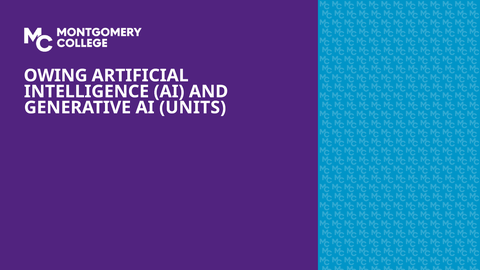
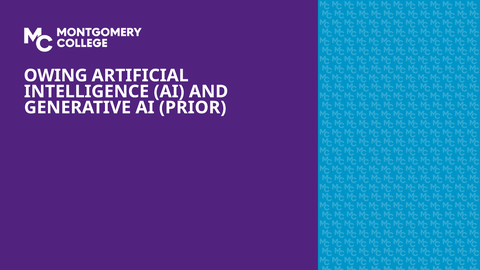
UNITS: UNITS -> PRIOR (193, 108)
